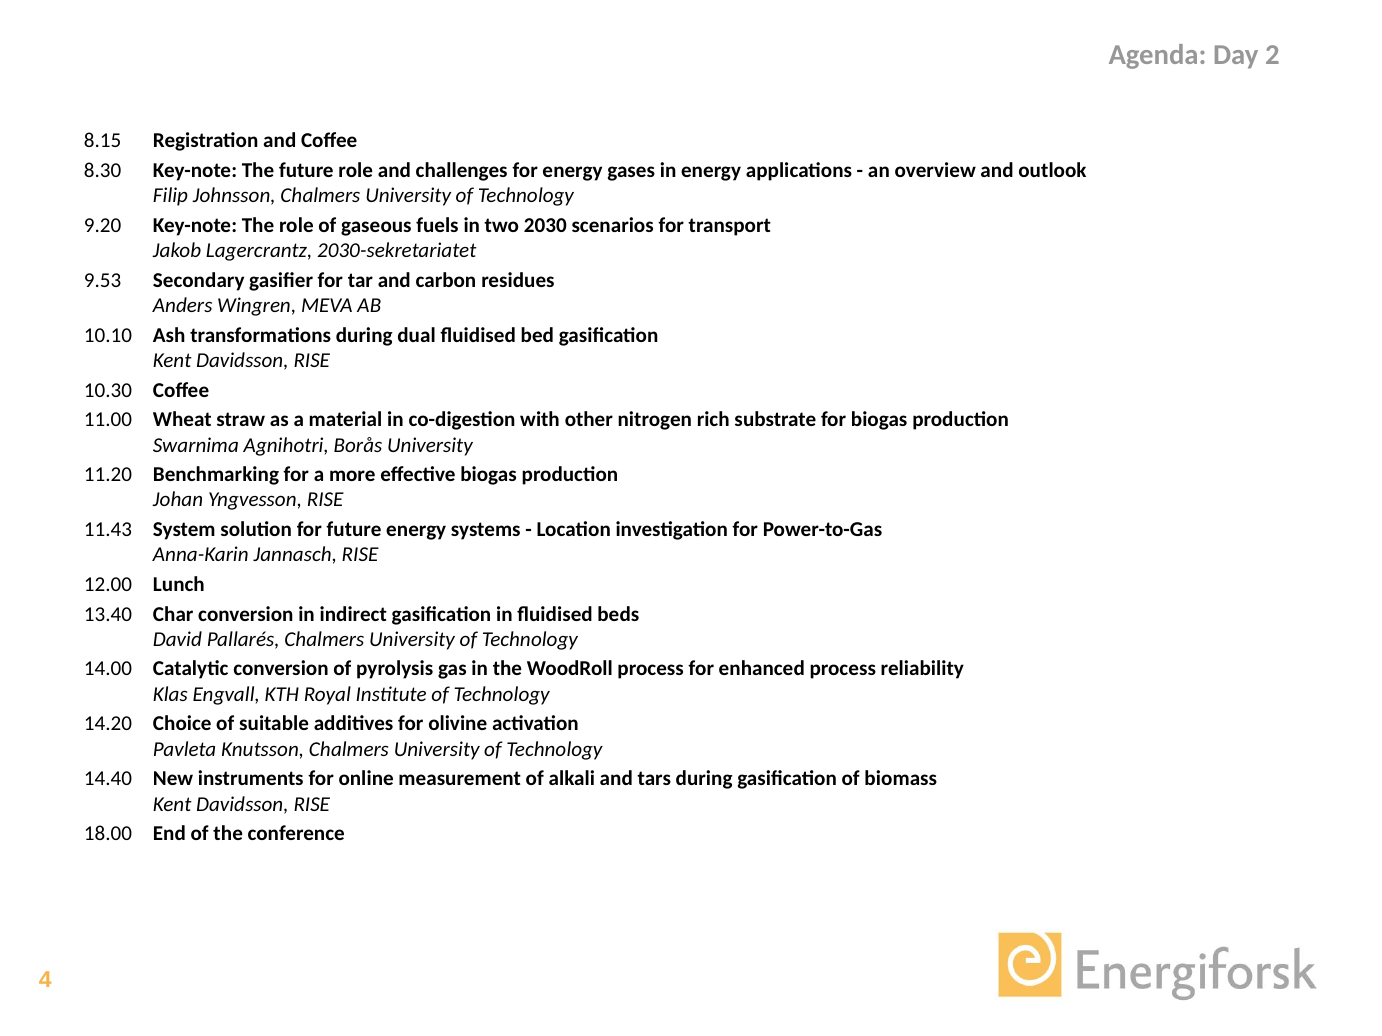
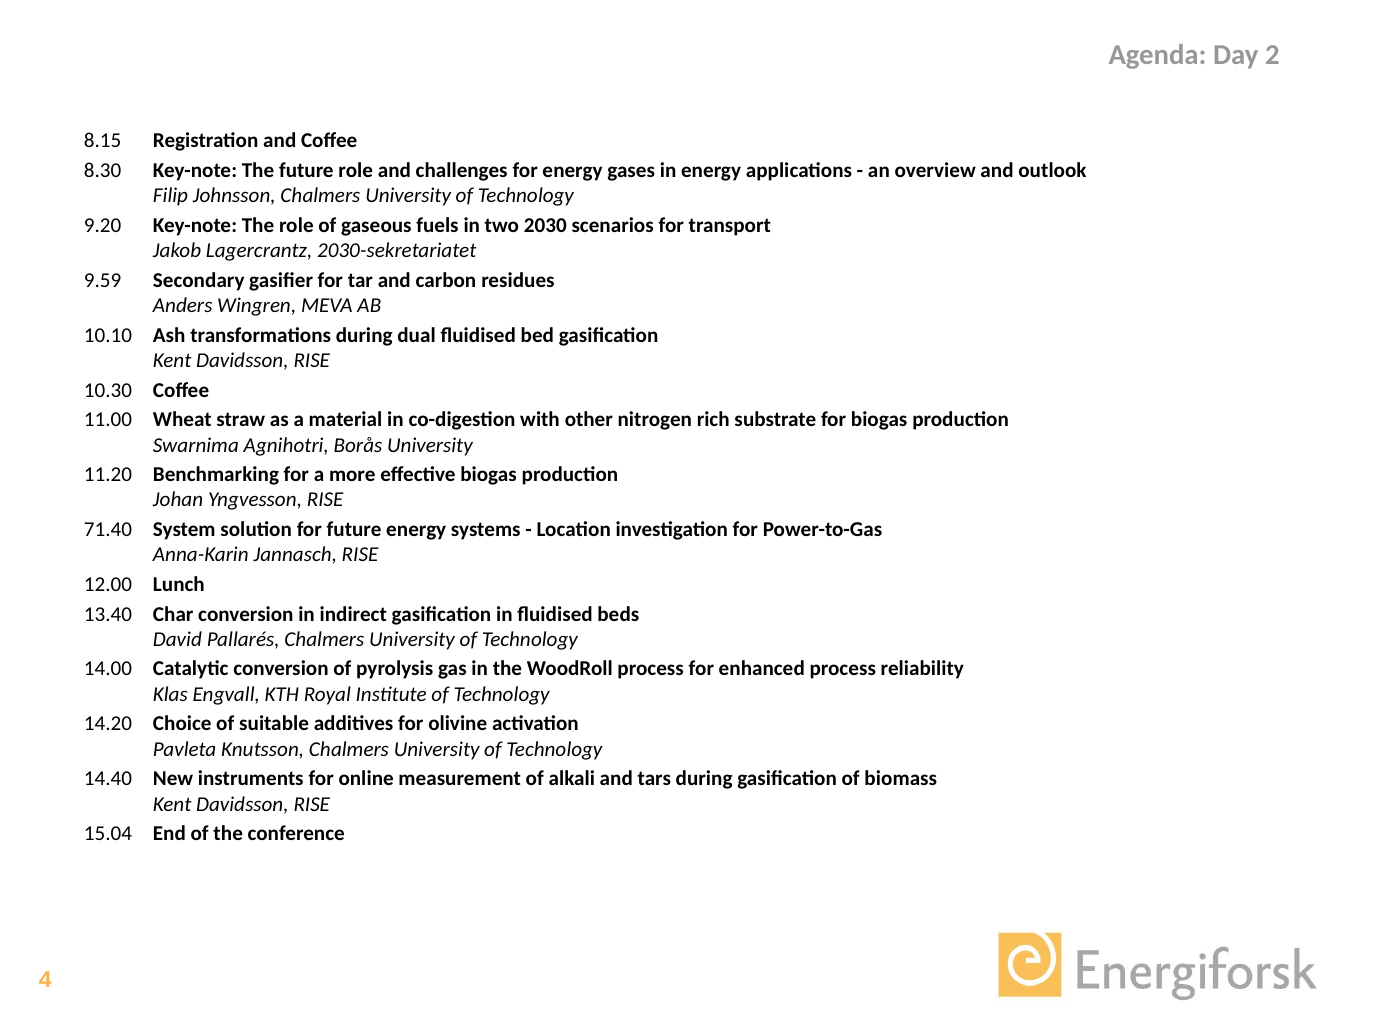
9.53: 9.53 -> 9.59 (103, 280)
11.43: 11.43 -> 71.40 (108, 530)
18.00: 18.00 -> 15.04 (108, 834)
